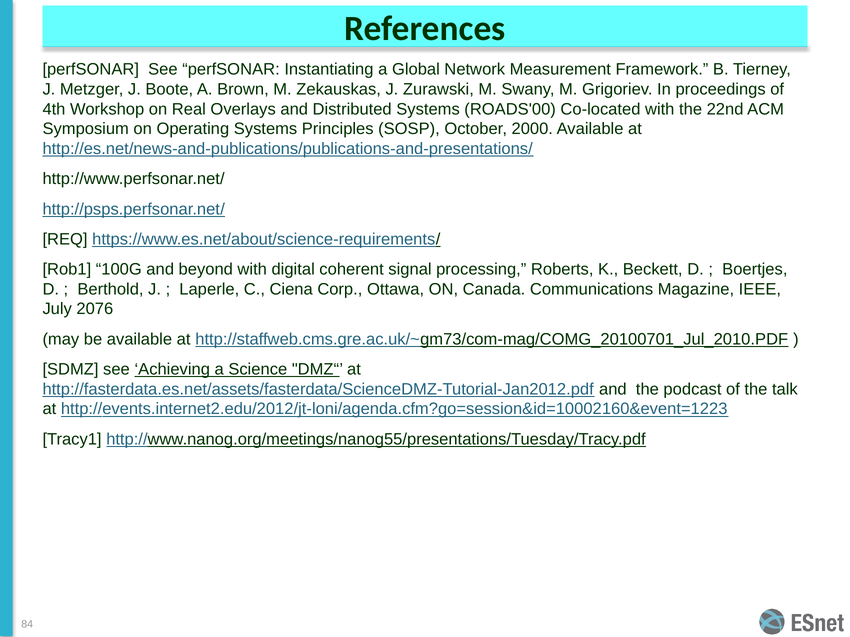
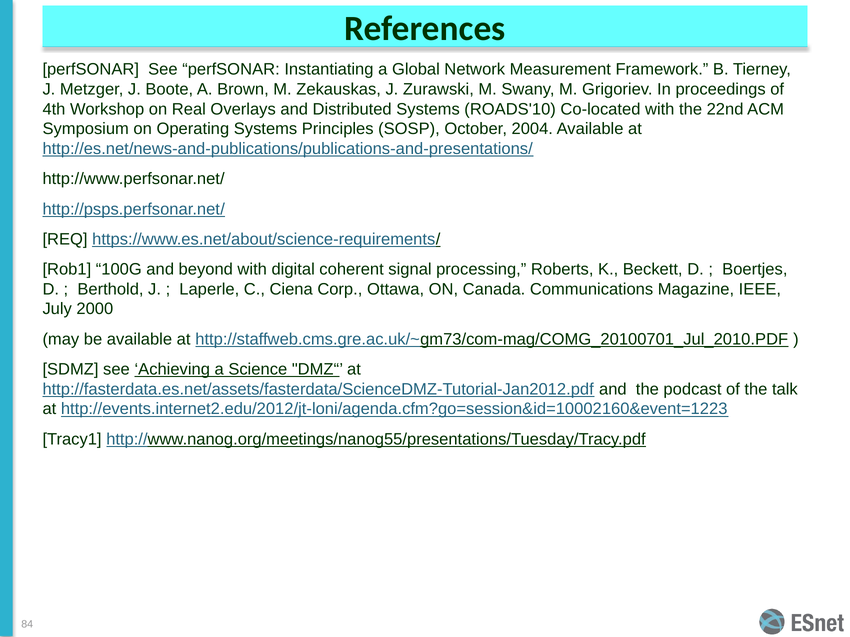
ROADS'00: ROADS'00 -> ROADS'10 (510, 109)
2000: 2000 -> 2004 (532, 129)
2076: 2076 -> 2000 (95, 309)
